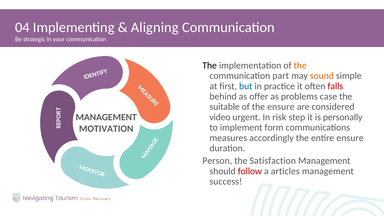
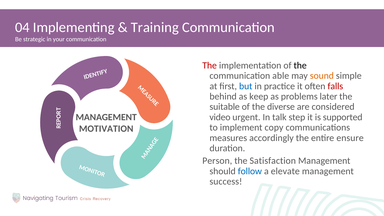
Aligning: Aligning -> Training (155, 27)
The colour: black -> red (210, 65)
the colour: orange -> black (300, 65)
part: part -> able (281, 76)
offer: offer -> keep (259, 96)
case: case -> later (329, 96)
the ensure: ensure -> diverse (281, 107)
risk: risk -> talk (279, 117)
personally: personally -> supported (343, 117)
form: form -> copy (274, 128)
follow colour: red -> blue (250, 171)
articles: articles -> elevate (285, 171)
